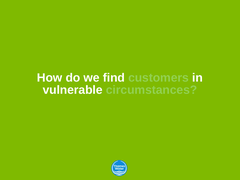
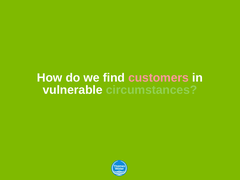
customers colour: light green -> pink (159, 78)
